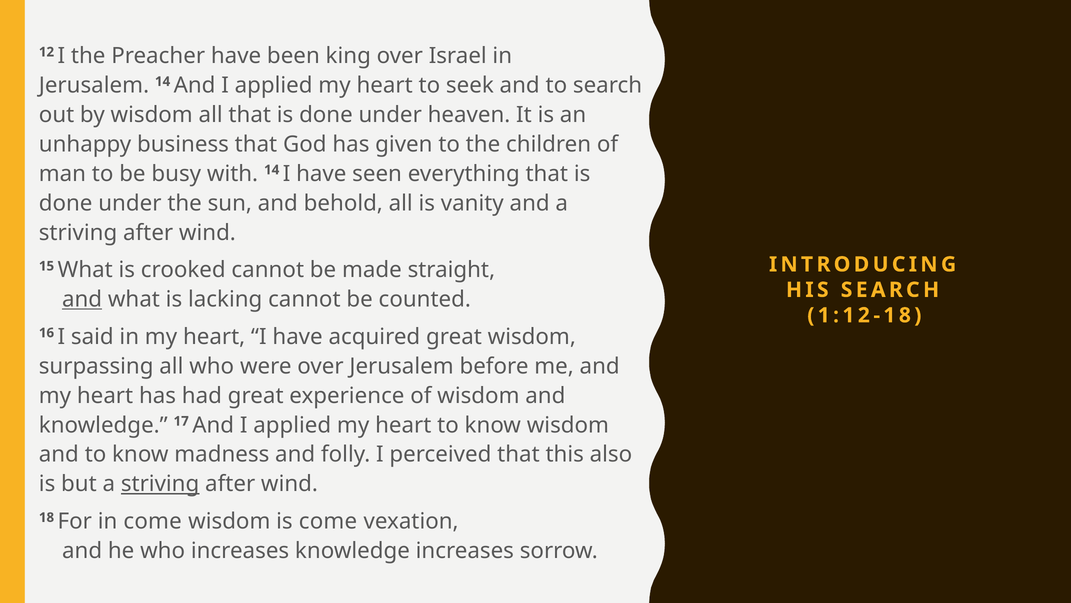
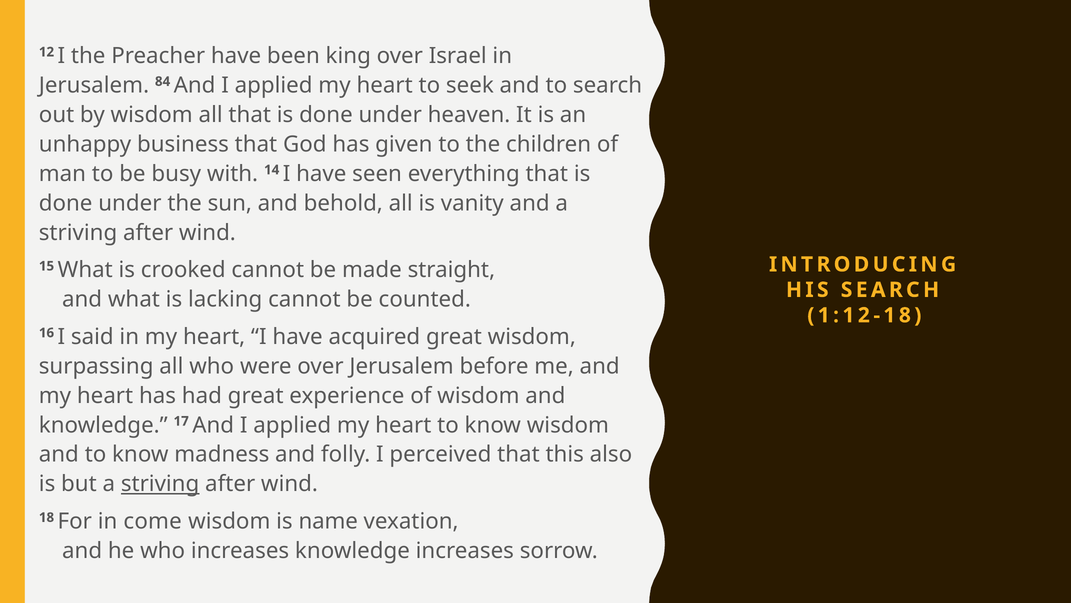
Jerusalem 14: 14 -> 84 (163, 81)
and underline: present -> none (82, 299)
is come: come -> name (328, 521)
